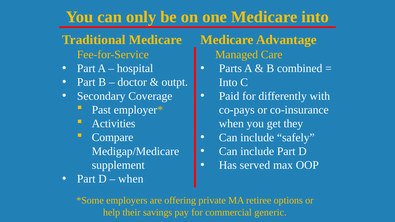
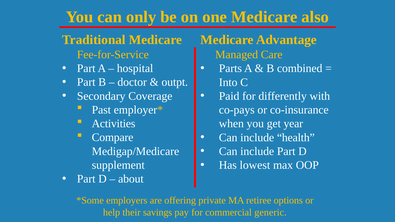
Medicare into: into -> also (315, 17)
they: they -> year (293, 124)
safely: safely -> health (296, 138)
served: served -> lowest (255, 165)
when: when -> about (131, 179)
